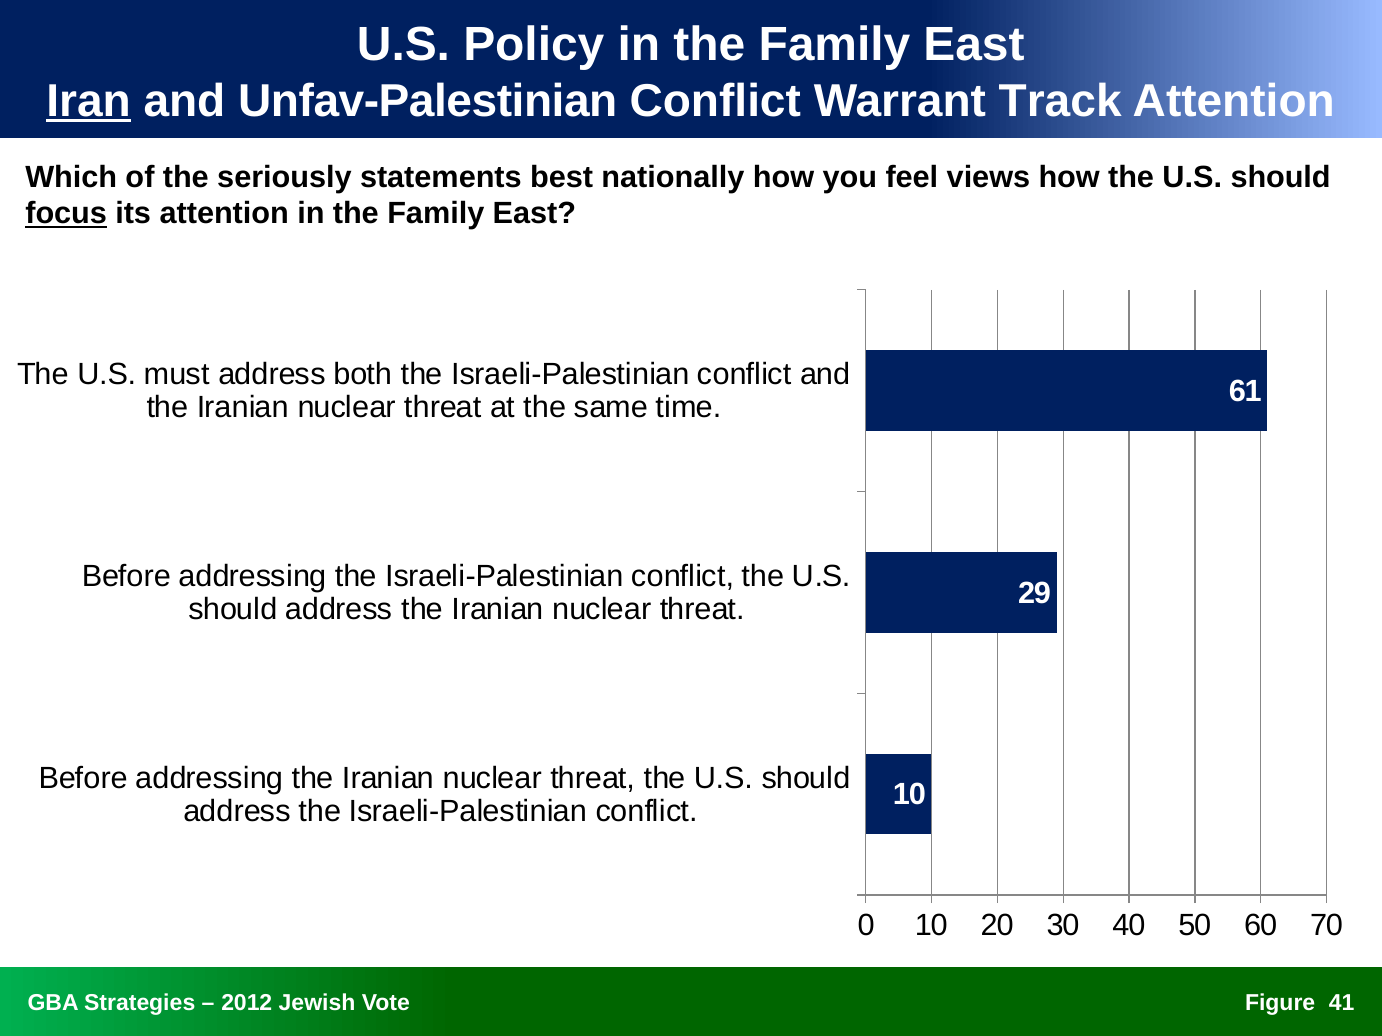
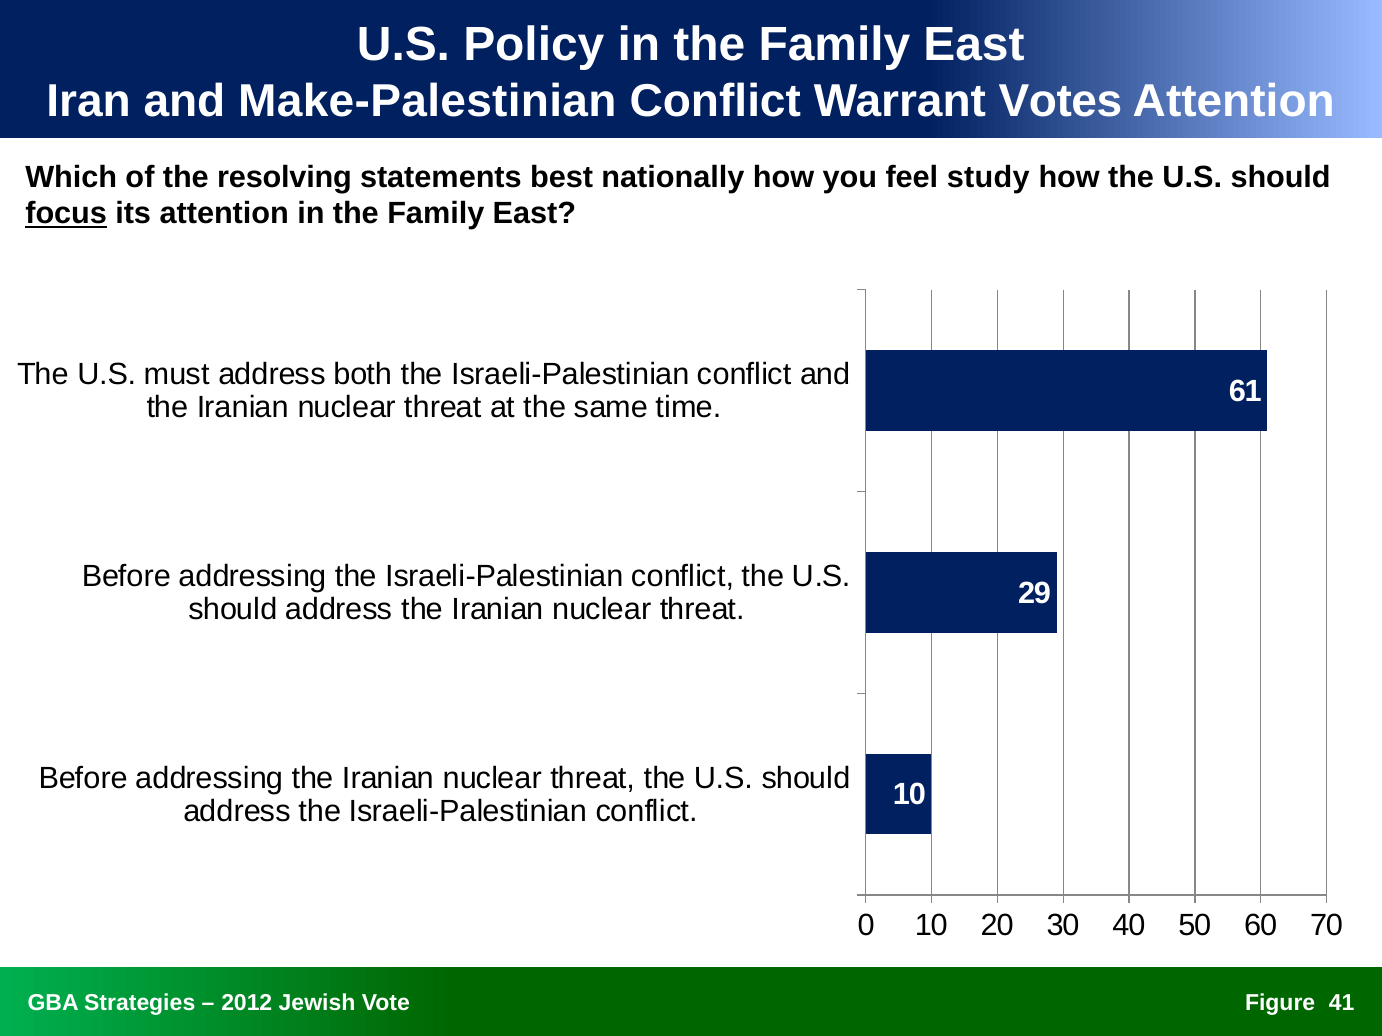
Iran underline: present -> none (89, 101)
Unfav-Palestinian: Unfav-Palestinian -> Make-Palestinian (427, 101)
Track: Track -> Votes (1060, 101)
seriously: seriously -> resolving (285, 177)
views: views -> study (988, 177)
